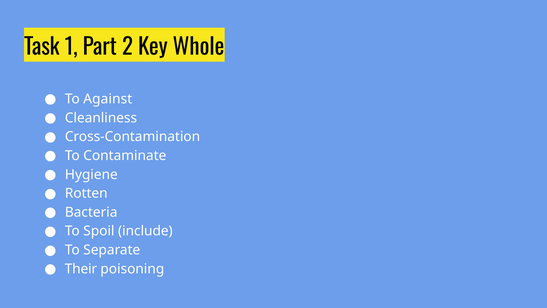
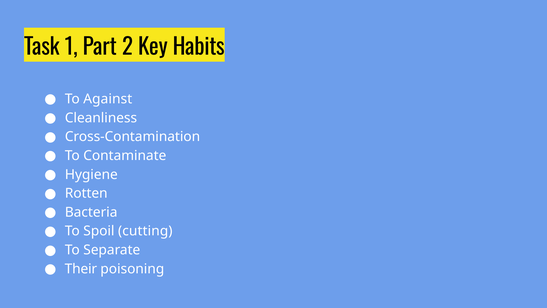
Whole: Whole -> Habits (199, 47)
include: include -> cutting (145, 231)
